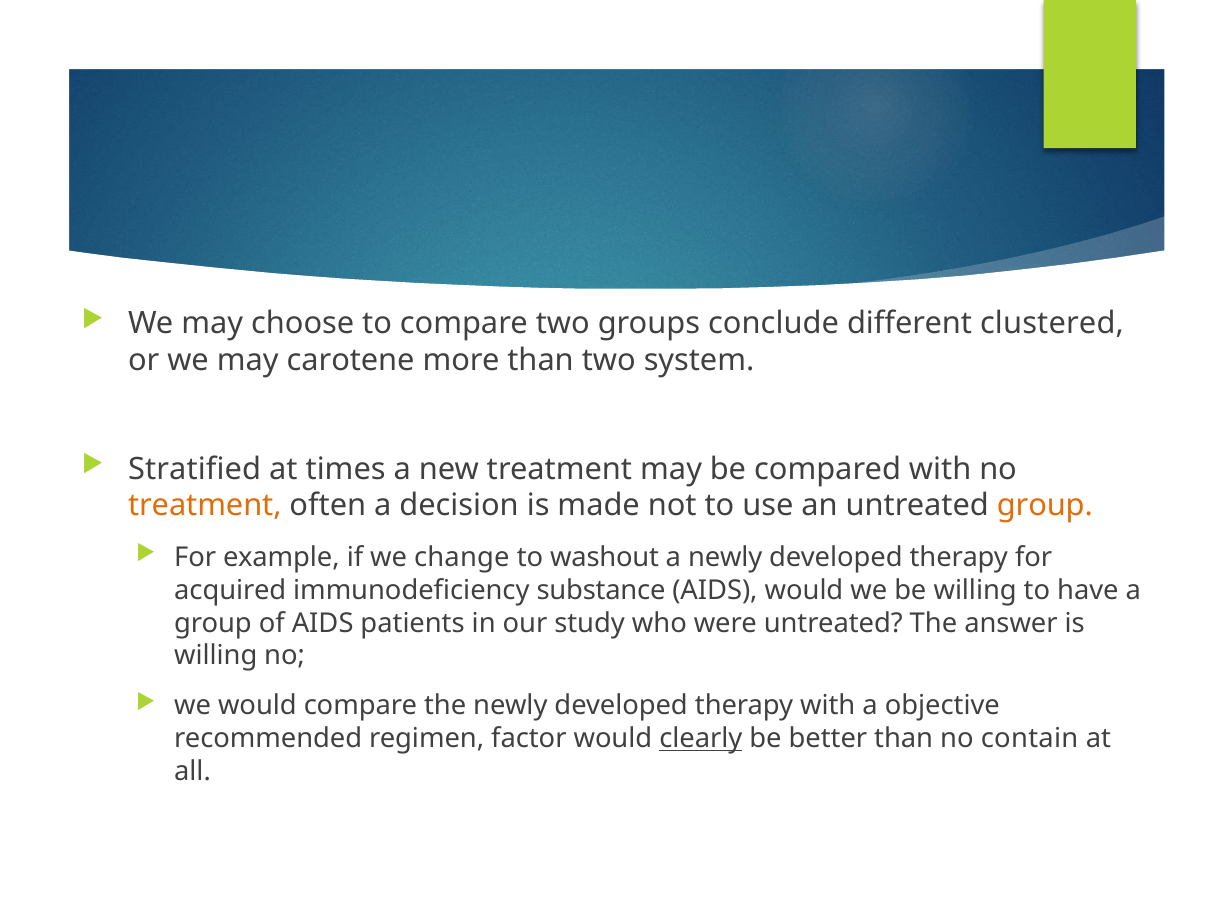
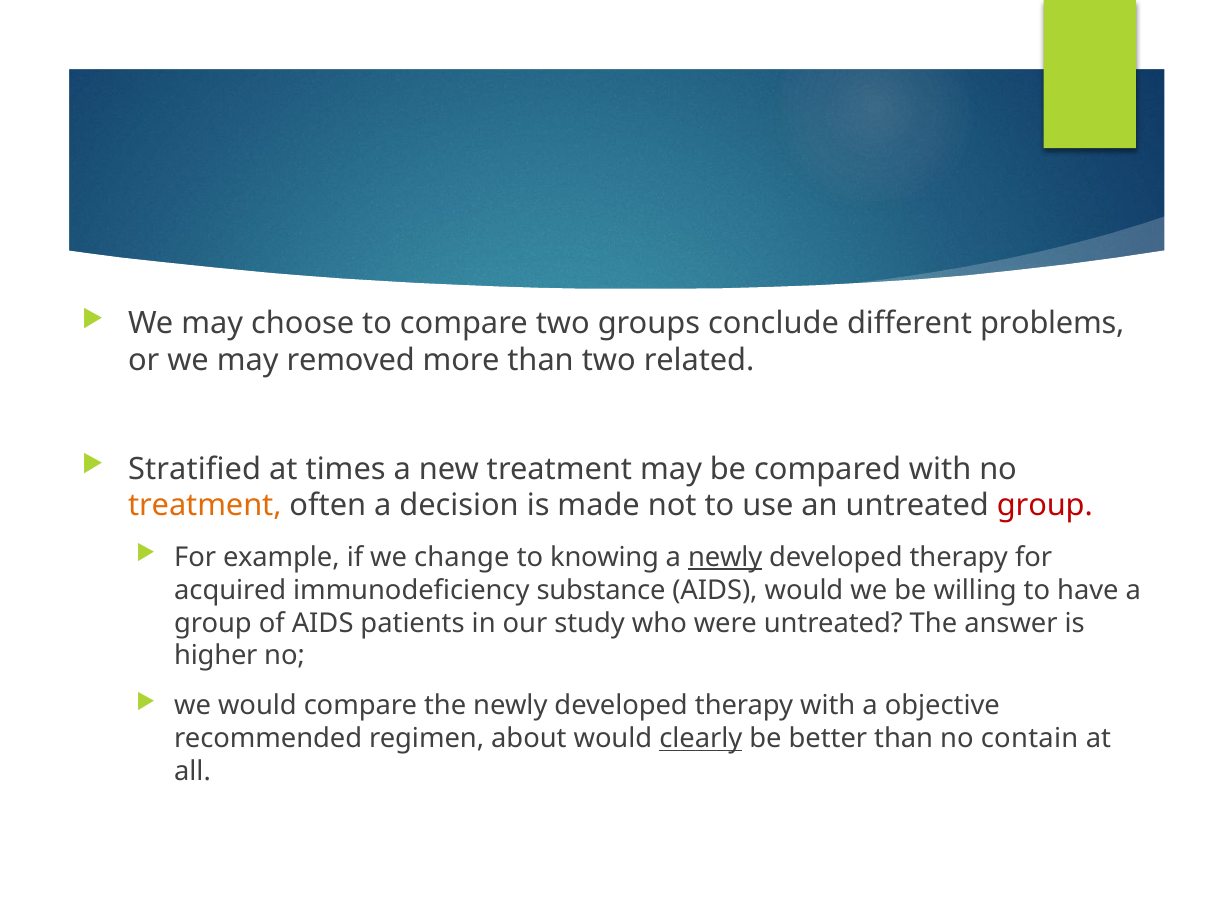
clustered: clustered -> problems (1052, 324)
carotene: carotene -> removed (351, 361)
system: system -> related (699, 361)
group colour: orange -> red (1045, 506)
washout: washout -> knowing (605, 558)
newly underline: none -> present (725, 558)
willing: willing -> higher (216, 656)
factor: factor -> about (529, 739)
